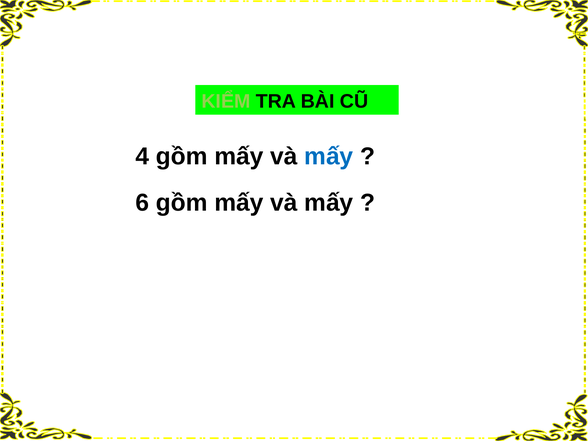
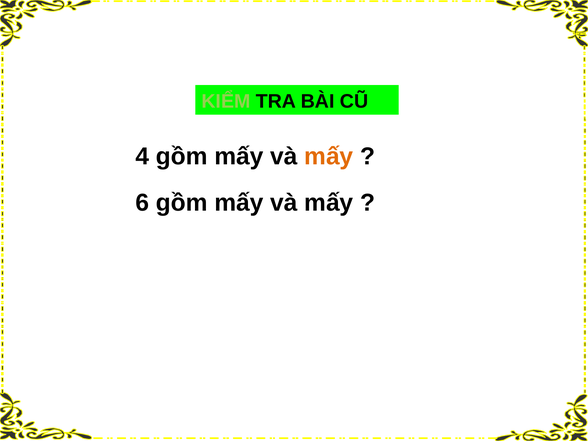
mấy colour: blue -> orange (329, 156)
